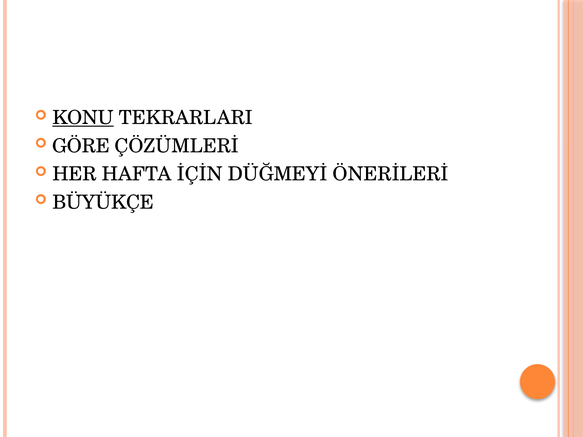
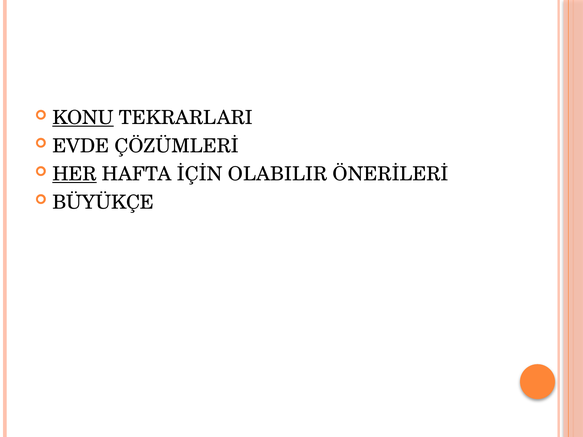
GÖRE: GÖRE -> EVDE (81, 146)
HER underline: none -> present (75, 174)
DÜĞMEYİ: DÜĞMEYİ -> OLABILIR (278, 174)
